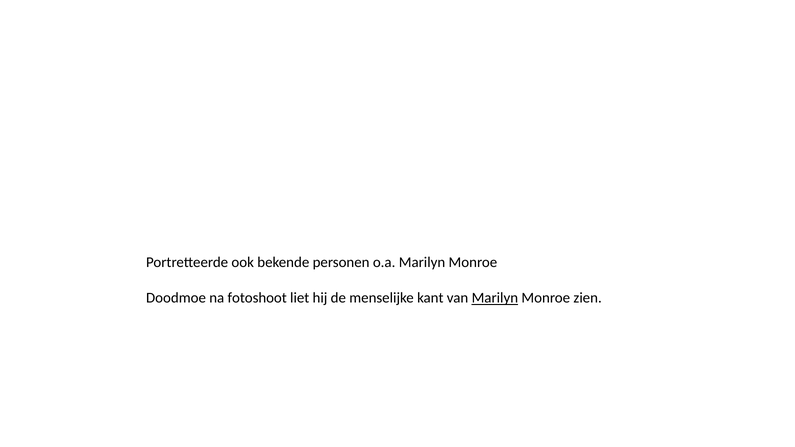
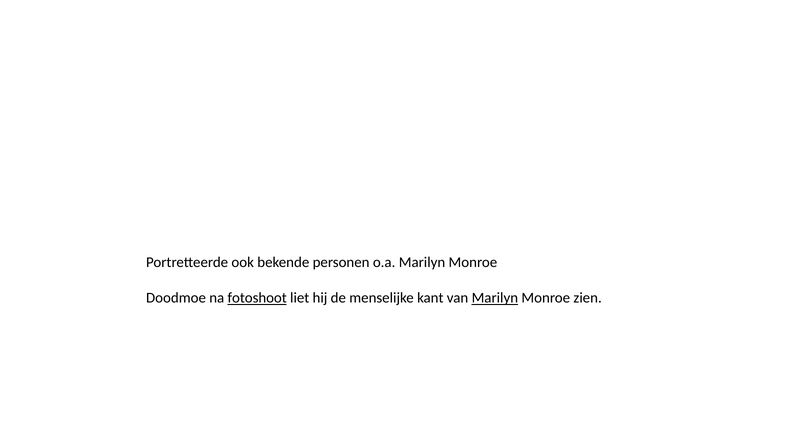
fotoshoot underline: none -> present (257, 298)
